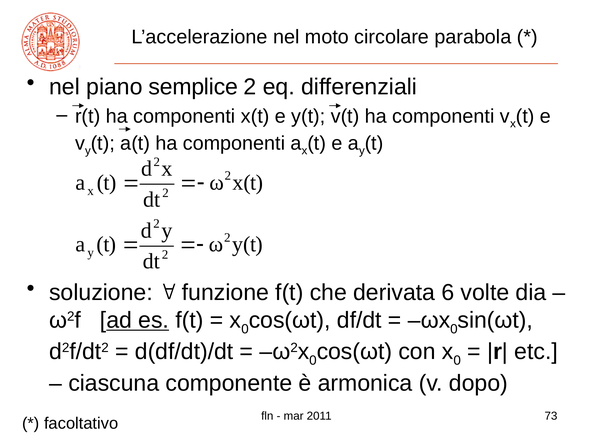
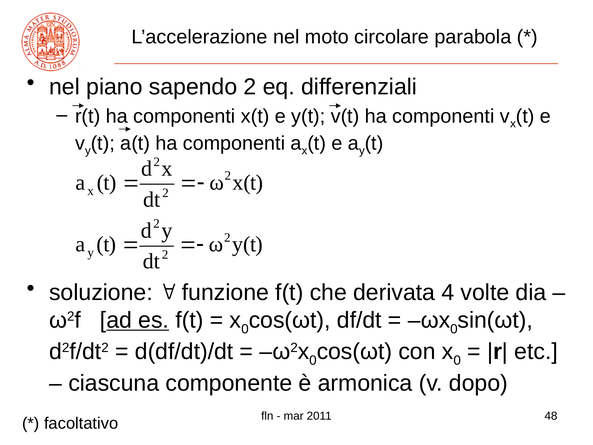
semplice: semplice -> sapendo (193, 87)
6: 6 -> 4 (448, 292)
73: 73 -> 48 (551, 416)
